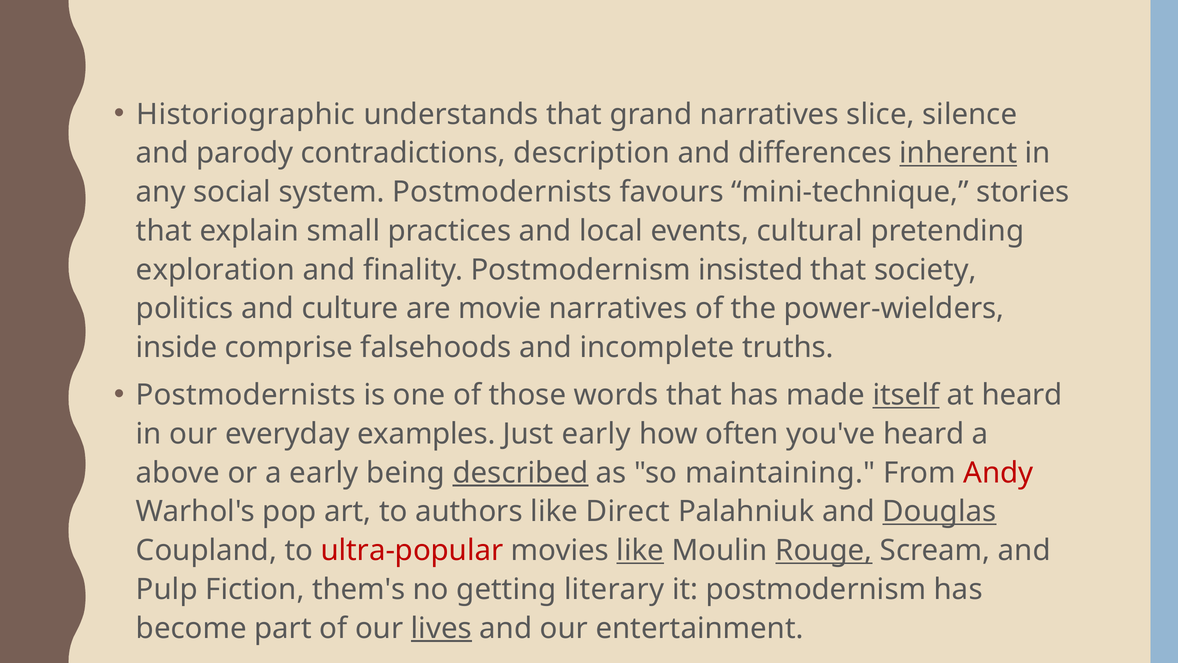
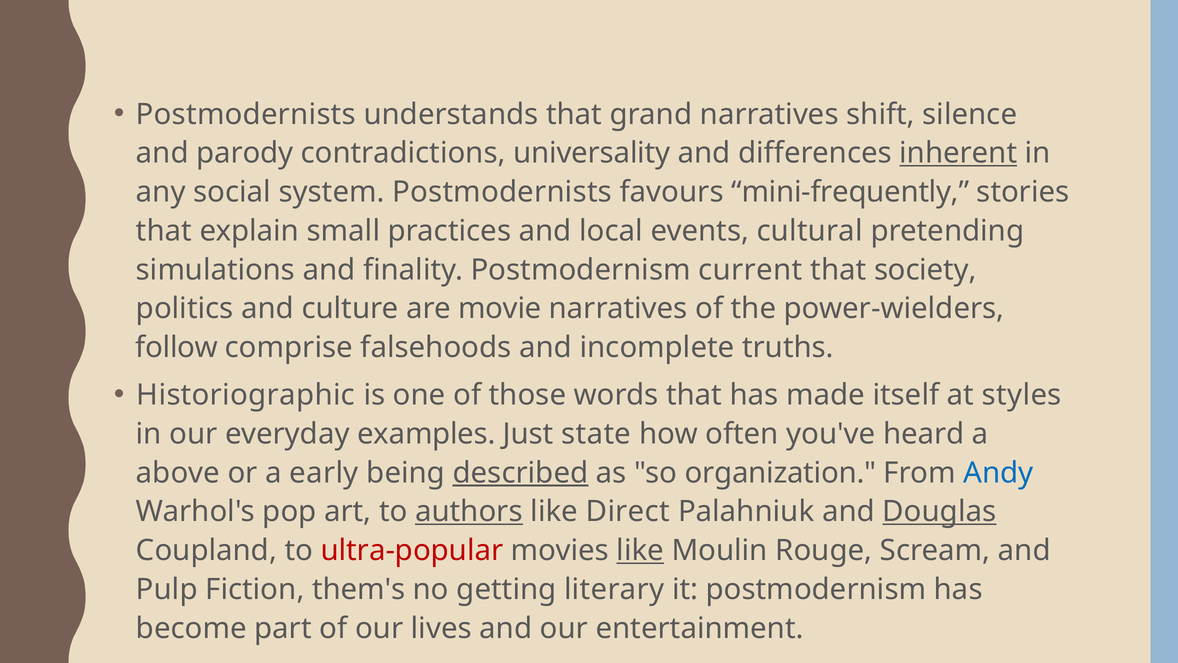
Historiographic: Historiographic -> Postmodernists (246, 114)
slice: slice -> shift (881, 114)
description: description -> universality (592, 153)
mini-technique: mini-technique -> mini-frequently (850, 192)
exploration: exploration -> simulations (216, 270)
insisted: insisted -> current (750, 270)
inside: inside -> follow (177, 347)
Postmodernists: Postmodernists -> Historiographic (246, 395)
itself underline: present -> none (906, 395)
at heard: heard -> styles (1022, 395)
Just early: early -> state (596, 434)
maintaining: maintaining -> organization (781, 473)
Andy colour: red -> blue (998, 473)
authors underline: none -> present (469, 511)
Rouge underline: present -> none (824, 550)
lives underline: present -> none (441, 628)
